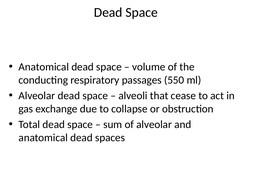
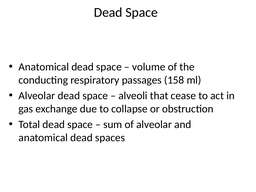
550: 550 -> 158 (174, 80)
